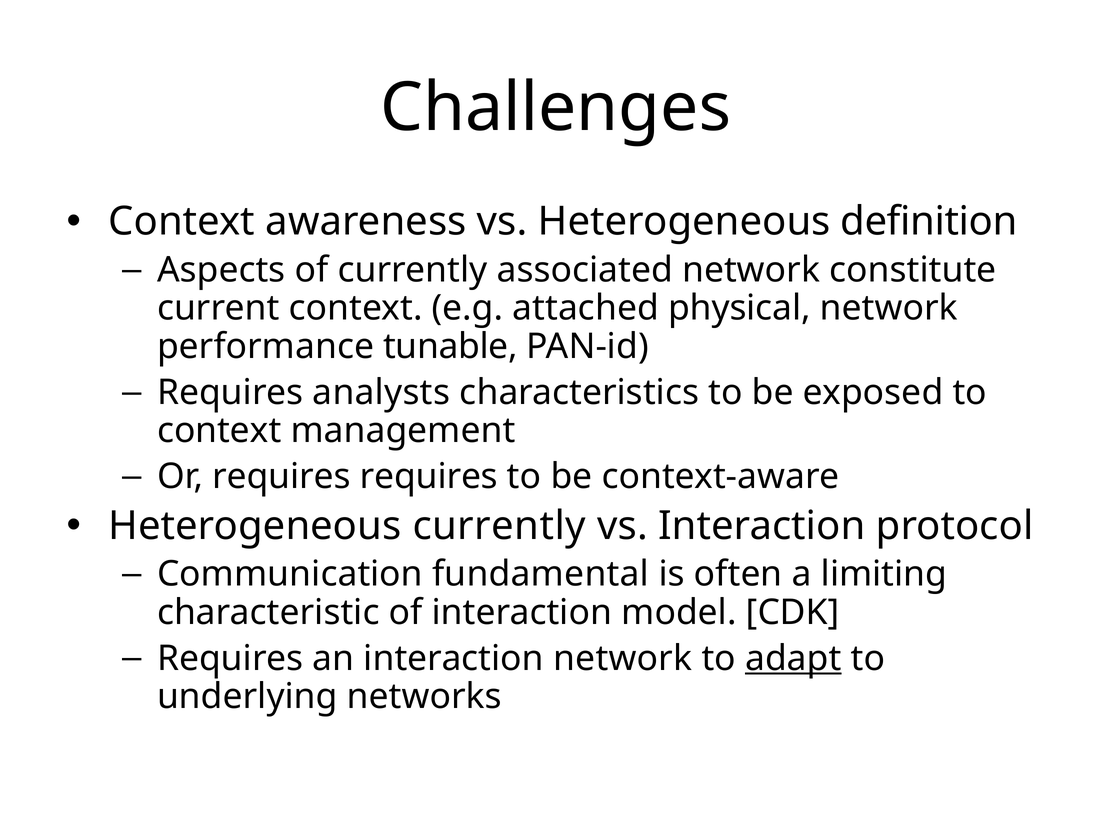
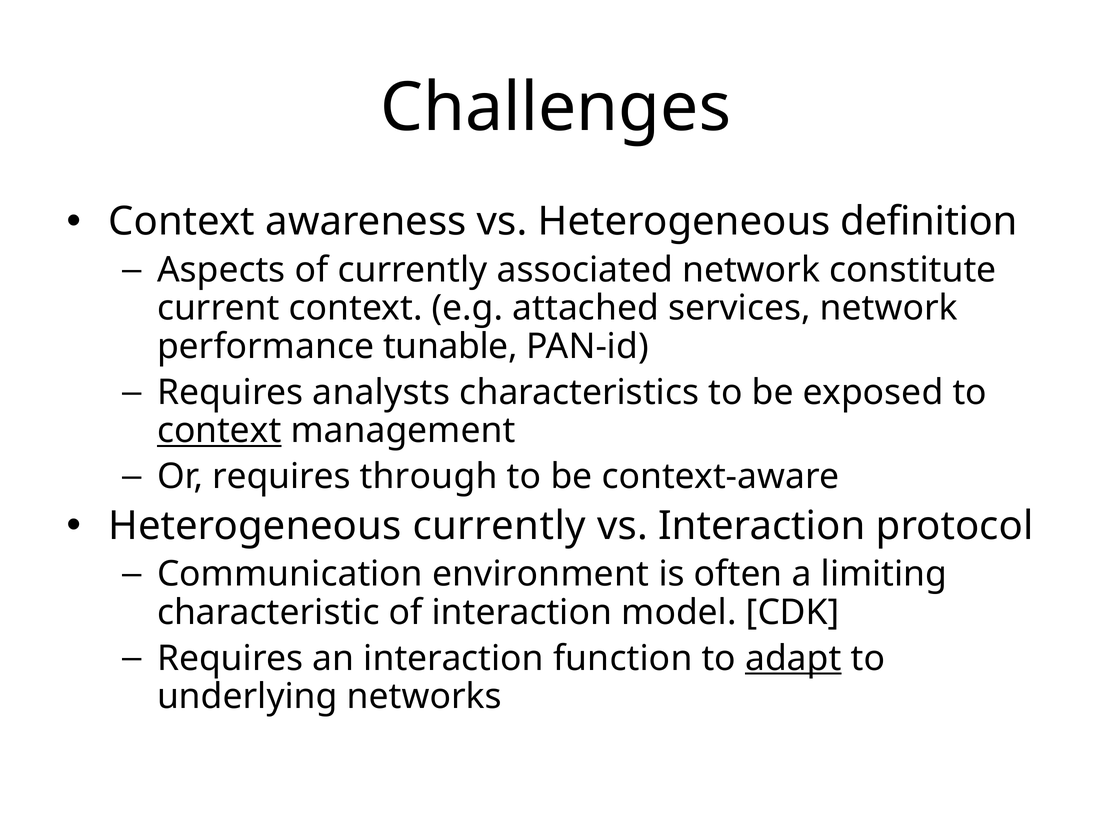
physical: physical -> services (739, 308)
context underline: none -> present (219, 431)
requires requires: requires -> through (429, 476)
fundamental: fundamental -> environment (541, 574)
interaction network: network -> function (623, 658)
